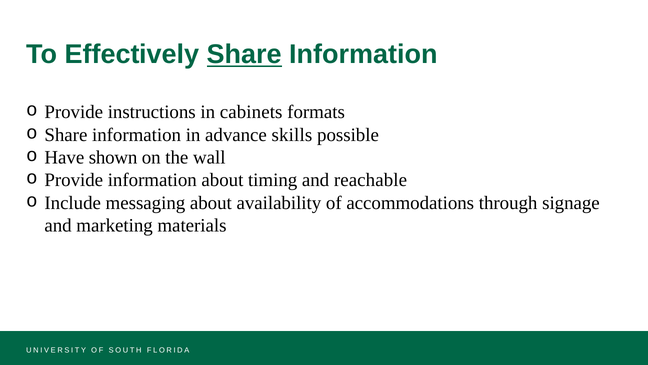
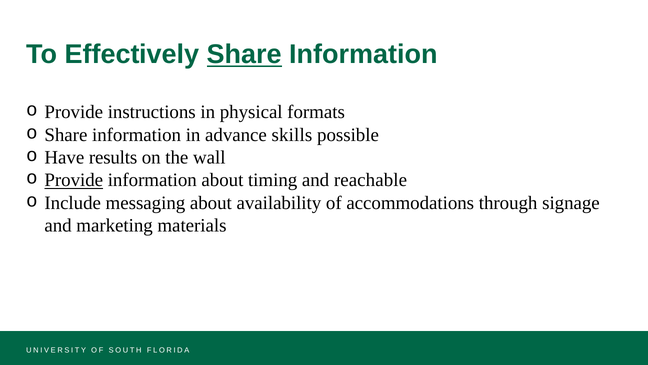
cabinets: cabinets -> physical (251, 112)
shown: shown -> results (113, 157)
Provide underline: none -> present (74, 180)
